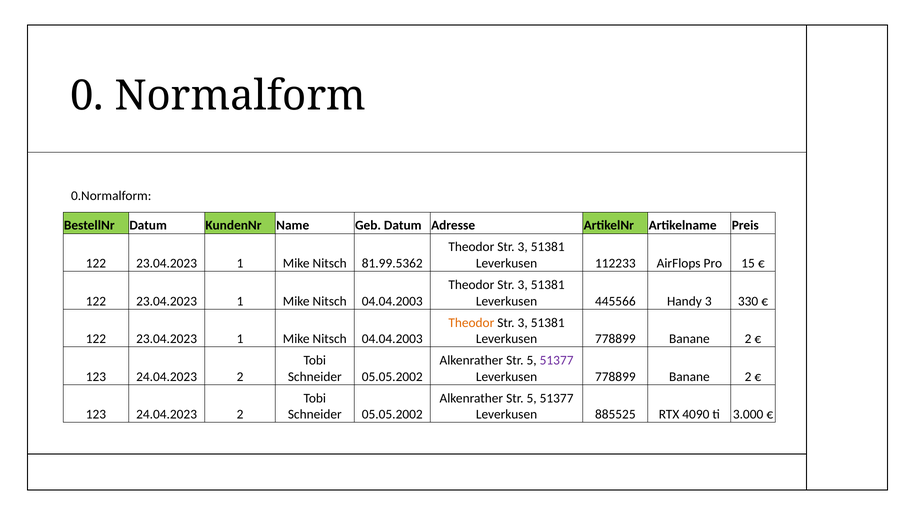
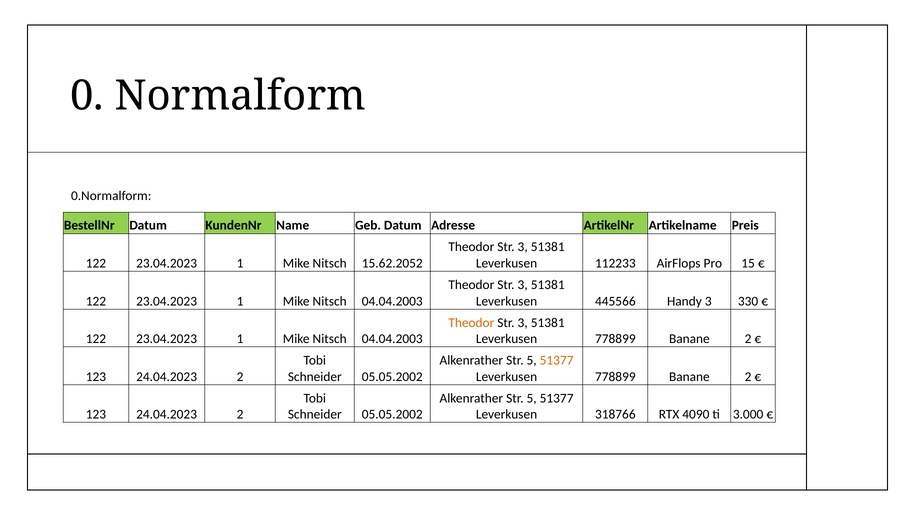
81.99.5362: 81.99.5362 -> 15.62.2052 (392, 263)
51377 colour: purple -> orange (557, 360)
885525: 885525 -> 318766 (615, 414)
